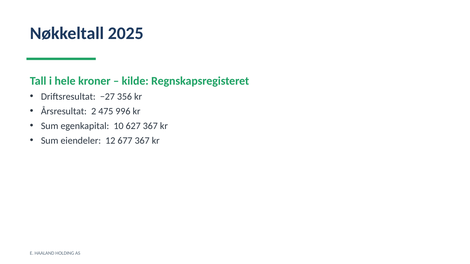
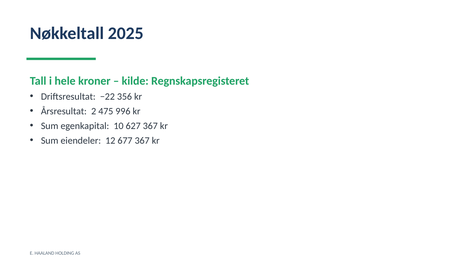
−27: −27 -> −22 (107, 97)
